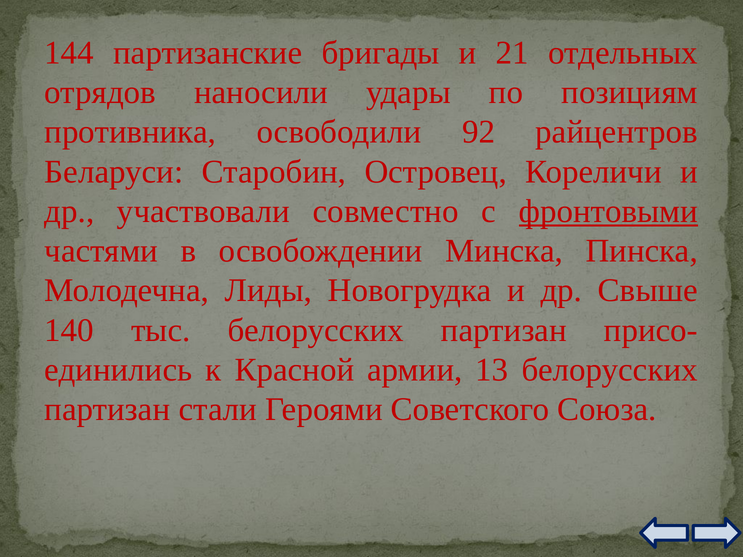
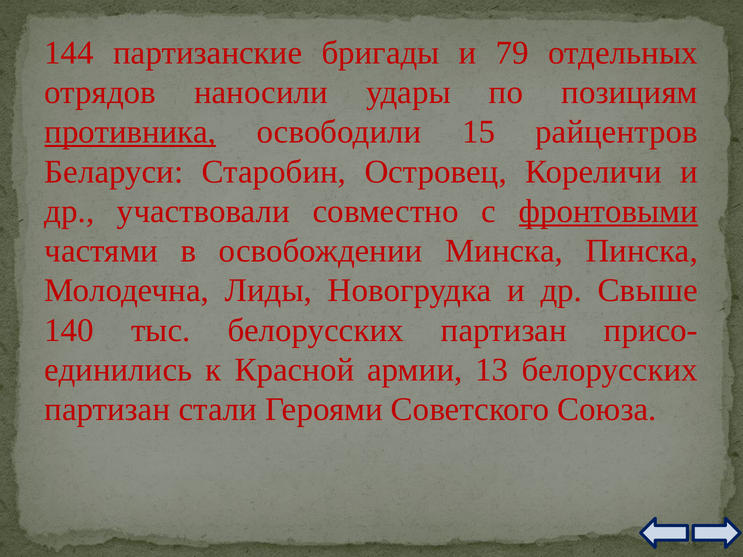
21: 21 -> 79 (512, 53)
противника underline: none -> present (130, 132)
92: 92 -> 15 (479, 132)
